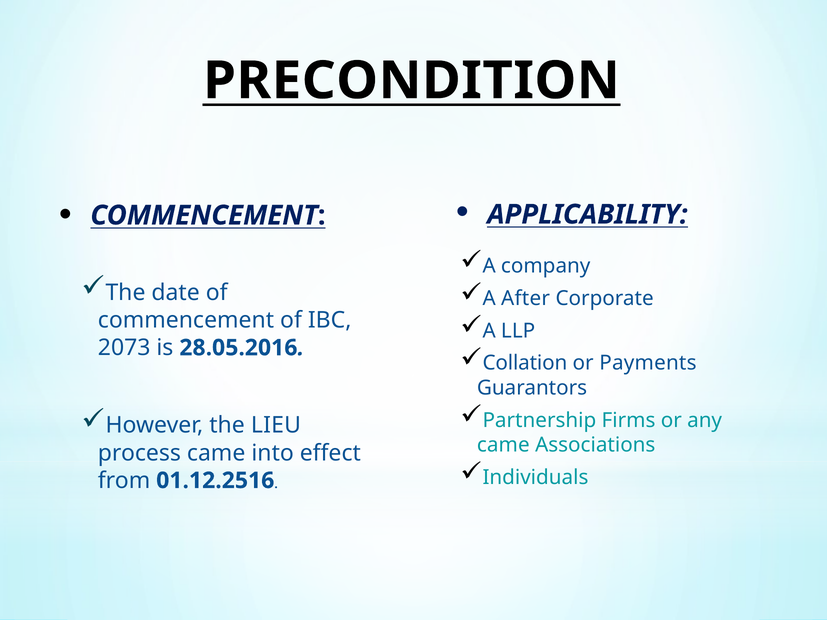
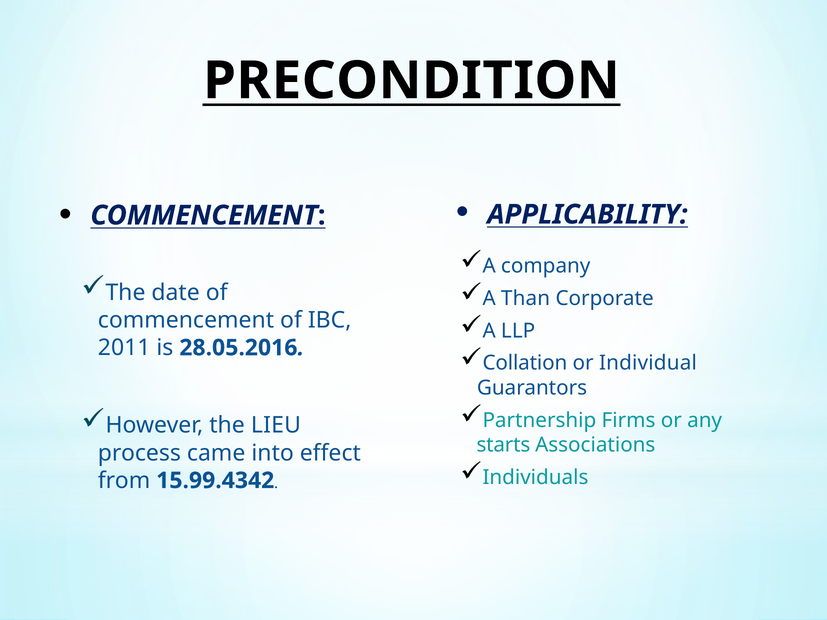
After: After -> Than (526, 298)
2073: 2073 -> 2011 (124, 348)
Payments: Payments -> Individual (648, 363)
came: came -> starts (503, 445)
01.12.2516: 01.12.2516 -> 15.99.4342 (215, 481)
